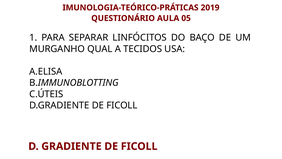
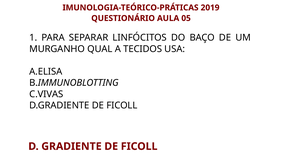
C.ÚTEIS: C.ÚTEIS -> C.VIVAS (46, 94)
